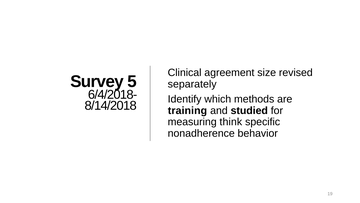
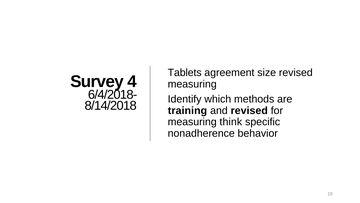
Clinical: Clinical -> Tablets (185, 72)
5: 5 -> 4 (132, 81)
separately: separately -> measuring (192, 84)
and studied: studied -> revised (249, 110)
